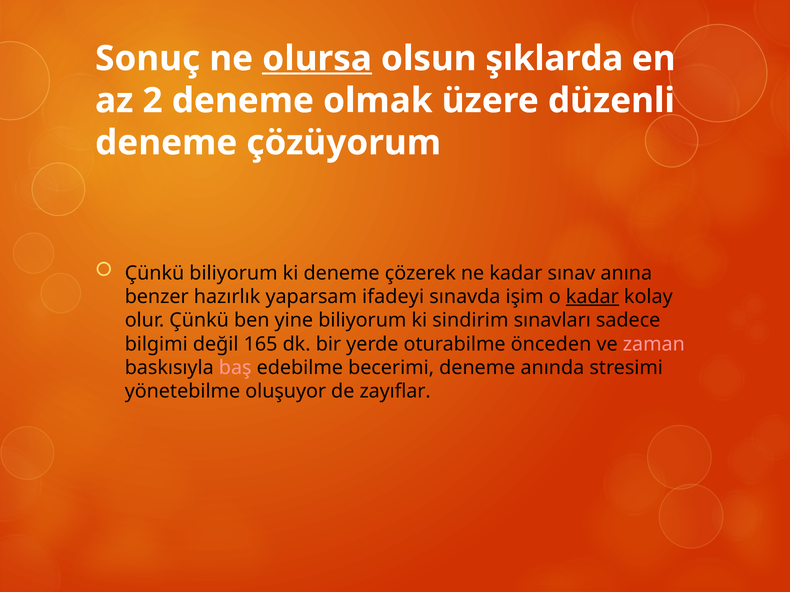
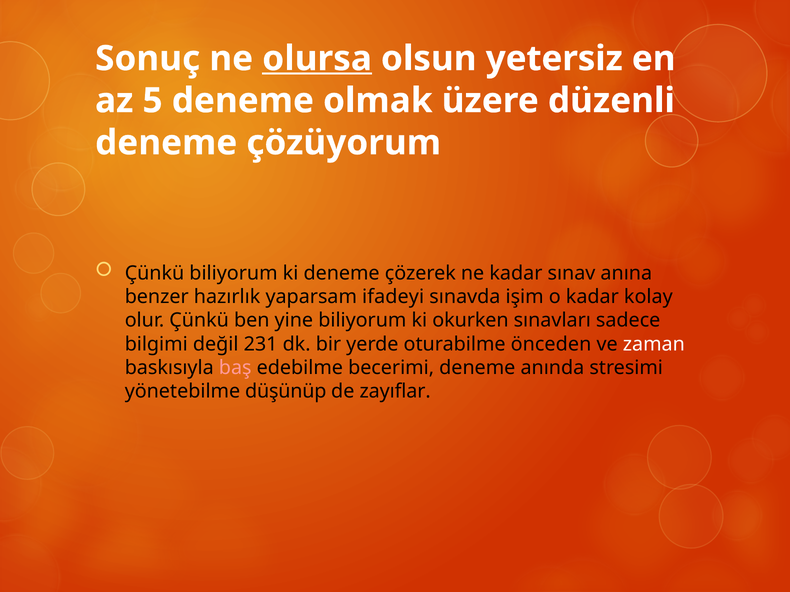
şıklarda: şıklarda -> yetersiz (554, 59)
2: 2 -> 5 (153, 101)
kadar underline: present -> none (592, 297)
sindirim: sindirim -> okurken (470, 321)
165: 165 -> 231 (261, 344)
zaman colour: pink -> white (654, 344)
oluşuyor: oluşuyor -> düşünüp (286, 392)
